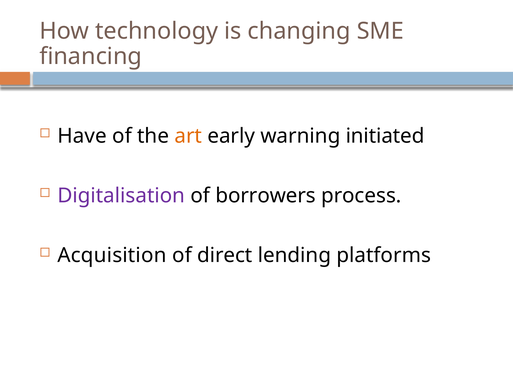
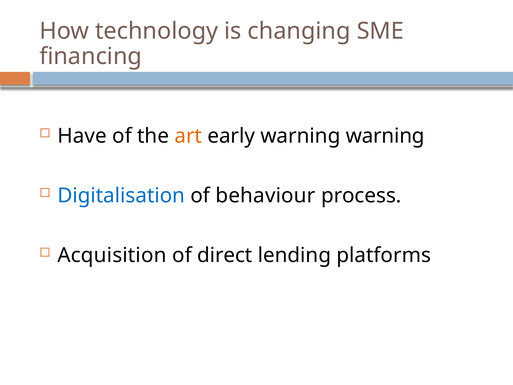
warning initiated: initiated -> warning (385, 136)
Digitalisation colour: purple -> blue (121, 196)
borrowers: borrowers -> behaviour (265, 196)
